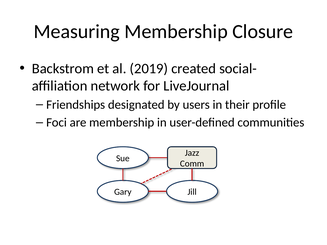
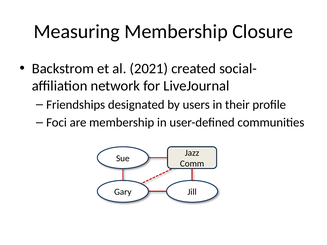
2019: 2019 -> 2021 (149, 69)
